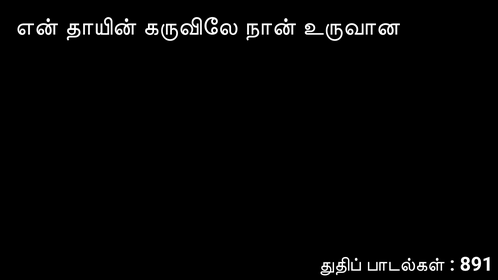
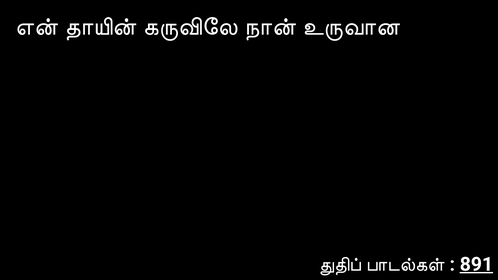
891 underline: none -> present (476, 264)
